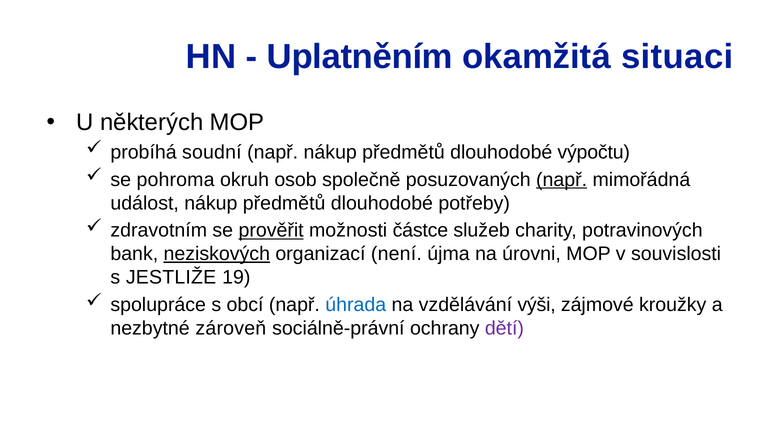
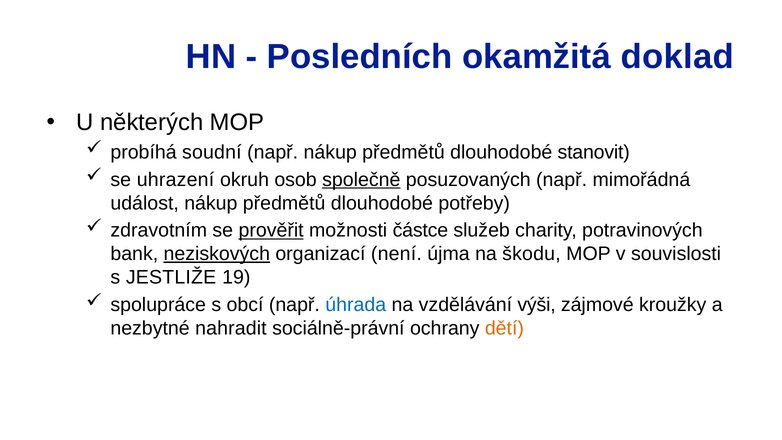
Uplatněním: Uplatněním -> Posledních (360, 57)
situaci: situaci -> doklad (677, 57)
výpočtu: výpočtu -> stanovit (594, 152)
pohroma: pohroma -> uhrazení (176, 180)
společně underline: none -> present (361, 180)
např underline: present -> none (562, 180)
úrovni: úrovni -> škodu (531, 254)
zároveň: zároveň -> nahradit (231, 328)
dětí colour: purple -> orange (504, 328)
